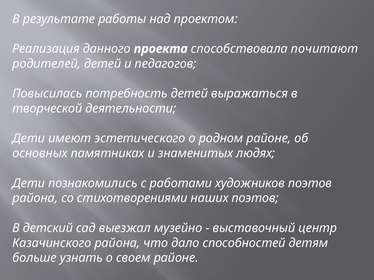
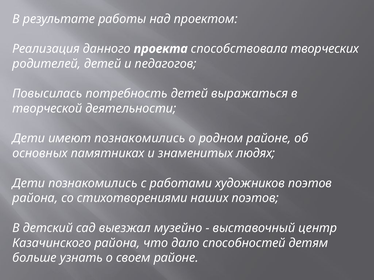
почитают: почитают -> творческих (325, 49)
имеют эстетического: эстетического -> познакомились (140, 139)
